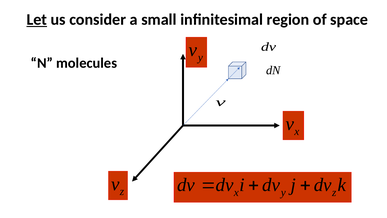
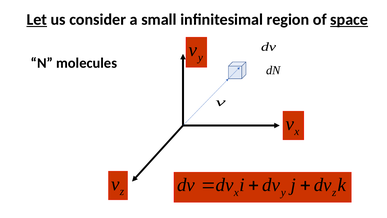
space underline: none -> present (349, 20)
